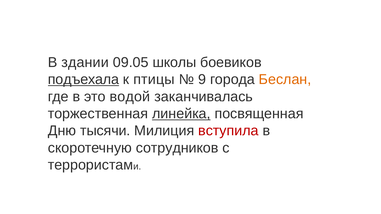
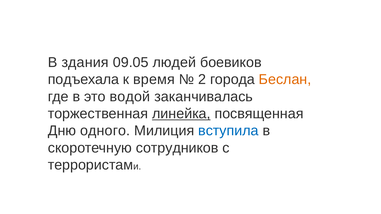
здании: здании -> здания (85, 62)
школы: школы -> людей (174, 62)
подъехала underline: present -> none (84, 80)
птицы: птицы -> время (154, 80)
9: 9 -> 2 (202, 80)
тысячи: тысячи -> одного (105, 131)
вступила colour: red -> blue (228, 131)
